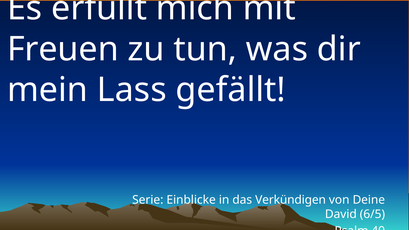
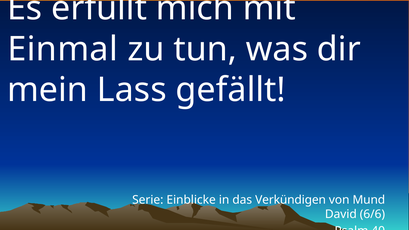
Freuen: Freuen -> Einmal (63, 49)
Deine: Deine -> Mund (369, 200)
6/5: 6/5 -> 6/6 (372, 214)
